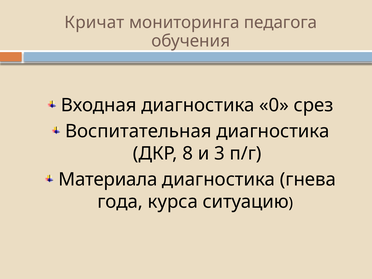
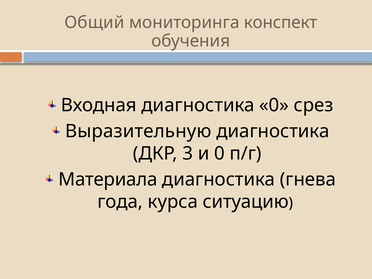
Кричат: Кричат -> Общий (94, 23)
педагога: педагога -> конспект (281, 23)
Воспитательная: Воспитательная -> Выразительную (138, 131)
8: 8 -> 3 (188, 154)
и 3: 3 -> 0 (219, 154)
